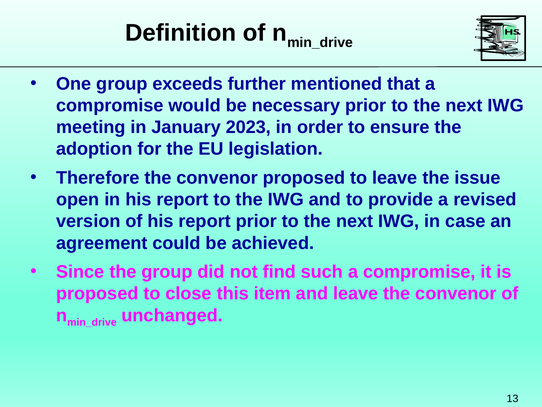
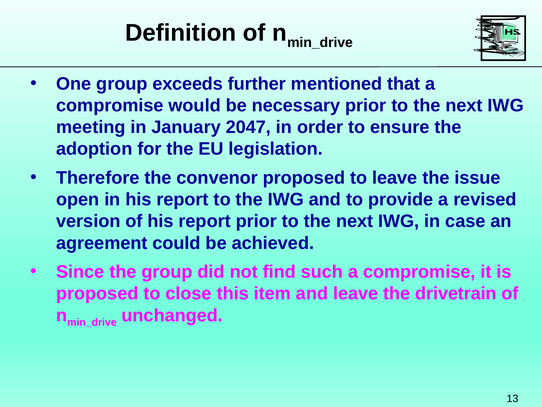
2023: 2023 -> 2047 (248, 127)
leave the convenor: convenor -> drivetrain (456, 293)
